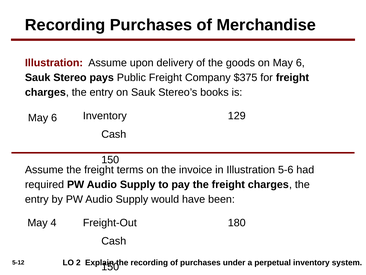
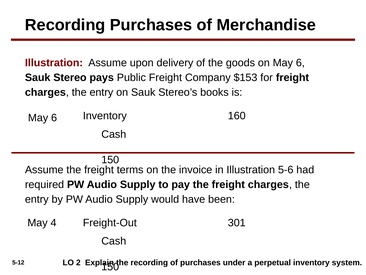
$375: $375 -> $153 (245, 77)
129: 129 -> 160 (237, 116)
180: 180 -> 301 (237, 222)
